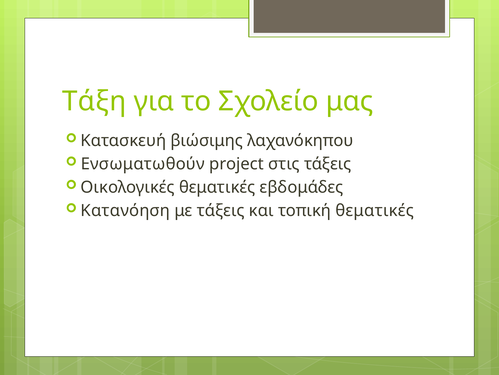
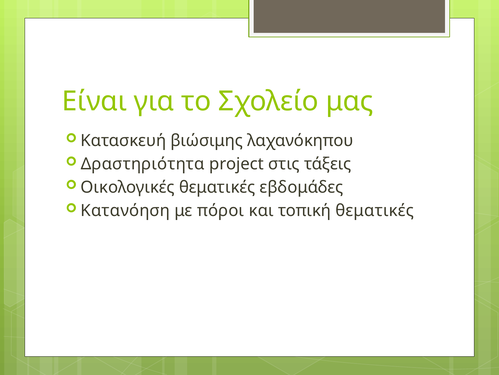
Τάξη: Τάξη -> Είναι (94, 101)
Ενσωματωθούν: Ενσωματωθούν -> Δραστηριότητα (143, 164)
με τάξεις: τάξεις -> πόροι (221, 210)
